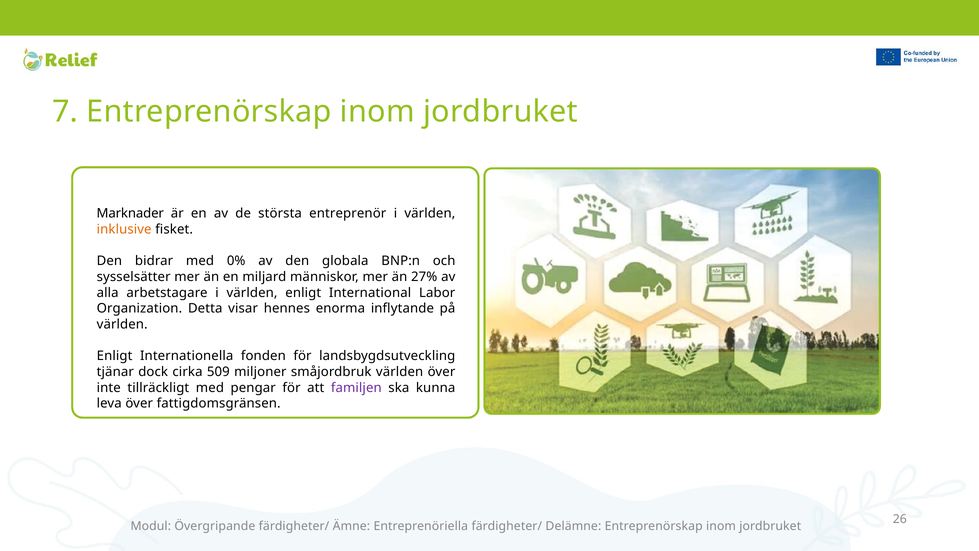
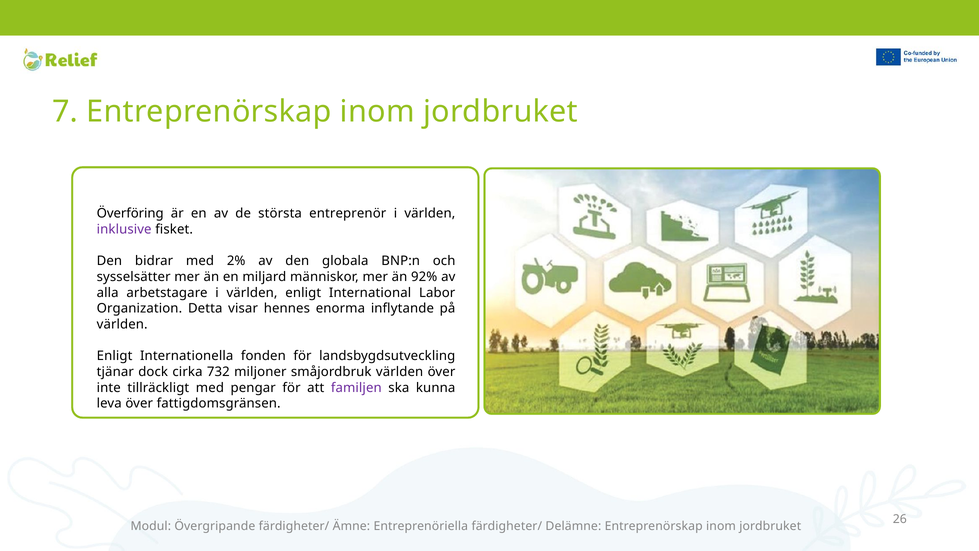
Marknader: Marknader -> Överföring (130, 214)
inklusive colour: orange -> purple (124, 229)
0%: 0% -> 2% (236, 261)
27%: 27% -> 92% (424, 277)
509: 509 -> 732 (218, 372)
